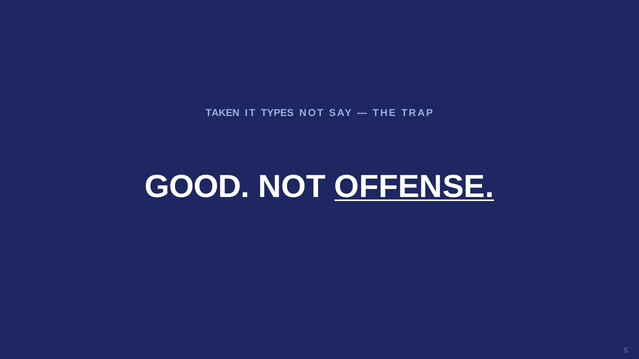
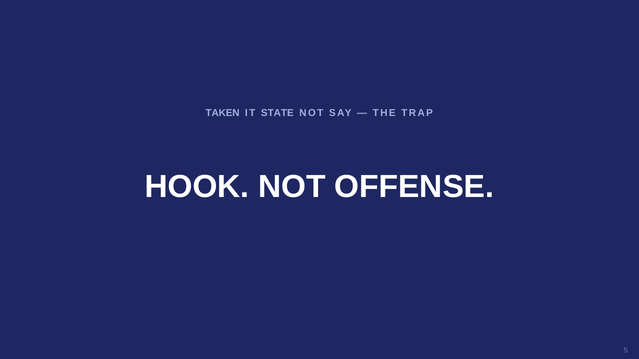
TYPES: TYPES -> STATE (277, 113)
GOOD: GOOD -> HOOK (197, 187)
OFFENSE underline: present -> none (414, 187)
